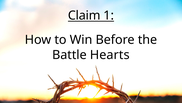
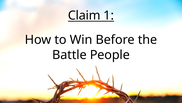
Hearts: Hearts -> People (110, 55)
